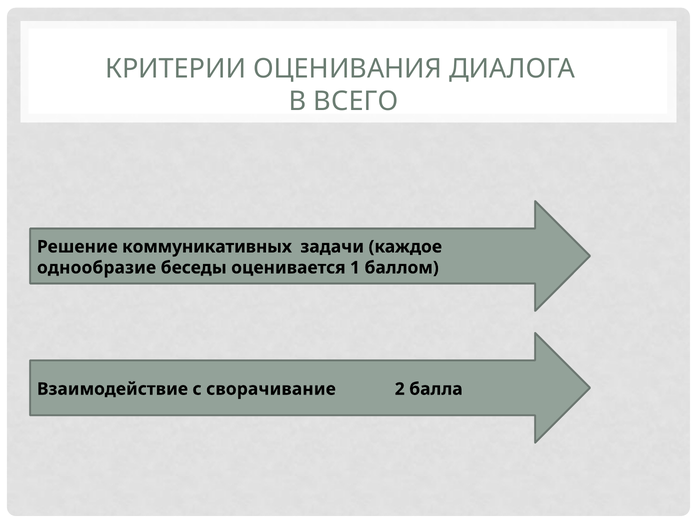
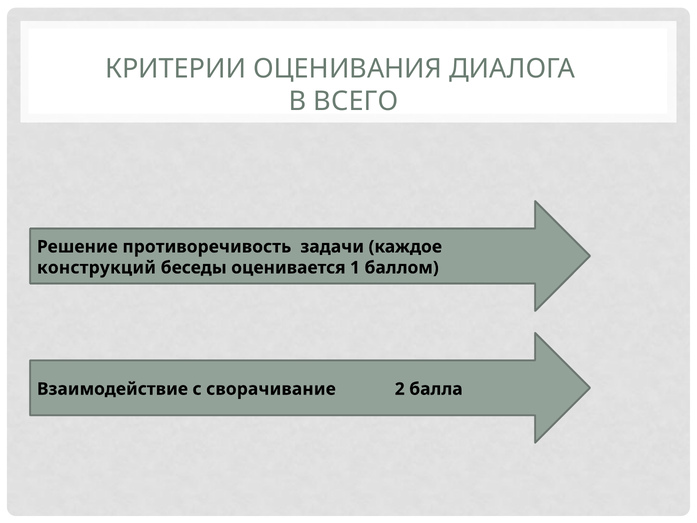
коммуникативных: коммуникативных -> противоречивость (207, 247)
однообразие: однообразие -> конструкций (96, 268)
